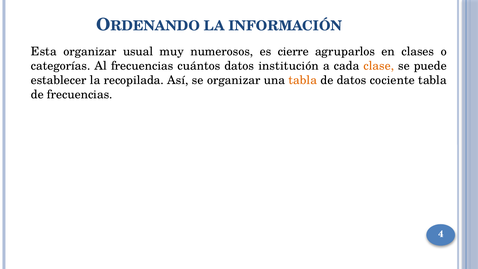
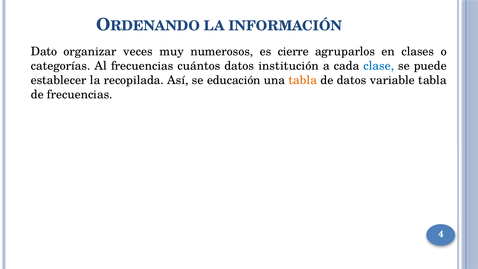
Esta: Esta -> Dato (44, 51)
usual: usual -> veces (138, 51)
clase colour: orange -> blue (379, 66)
se organizar: organizar -> educación (234, 80)
cociente: cociente -> variable (392, 80)
